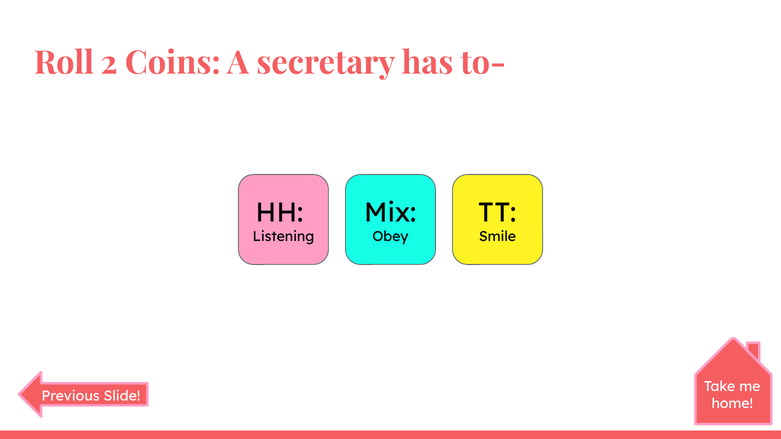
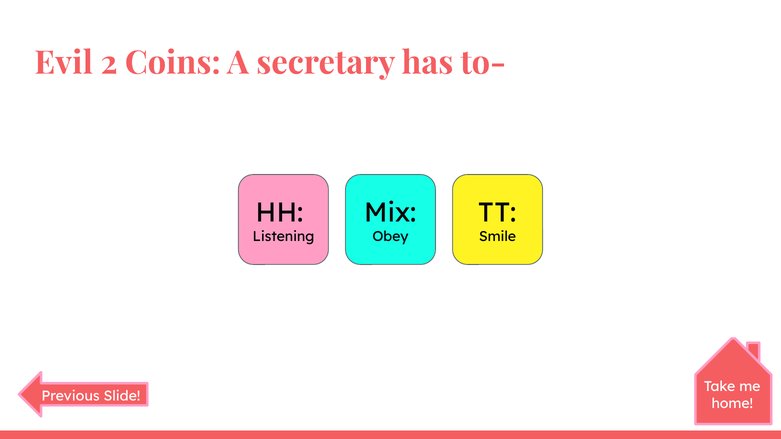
Roll: Roll -> Evil (64, 63)
